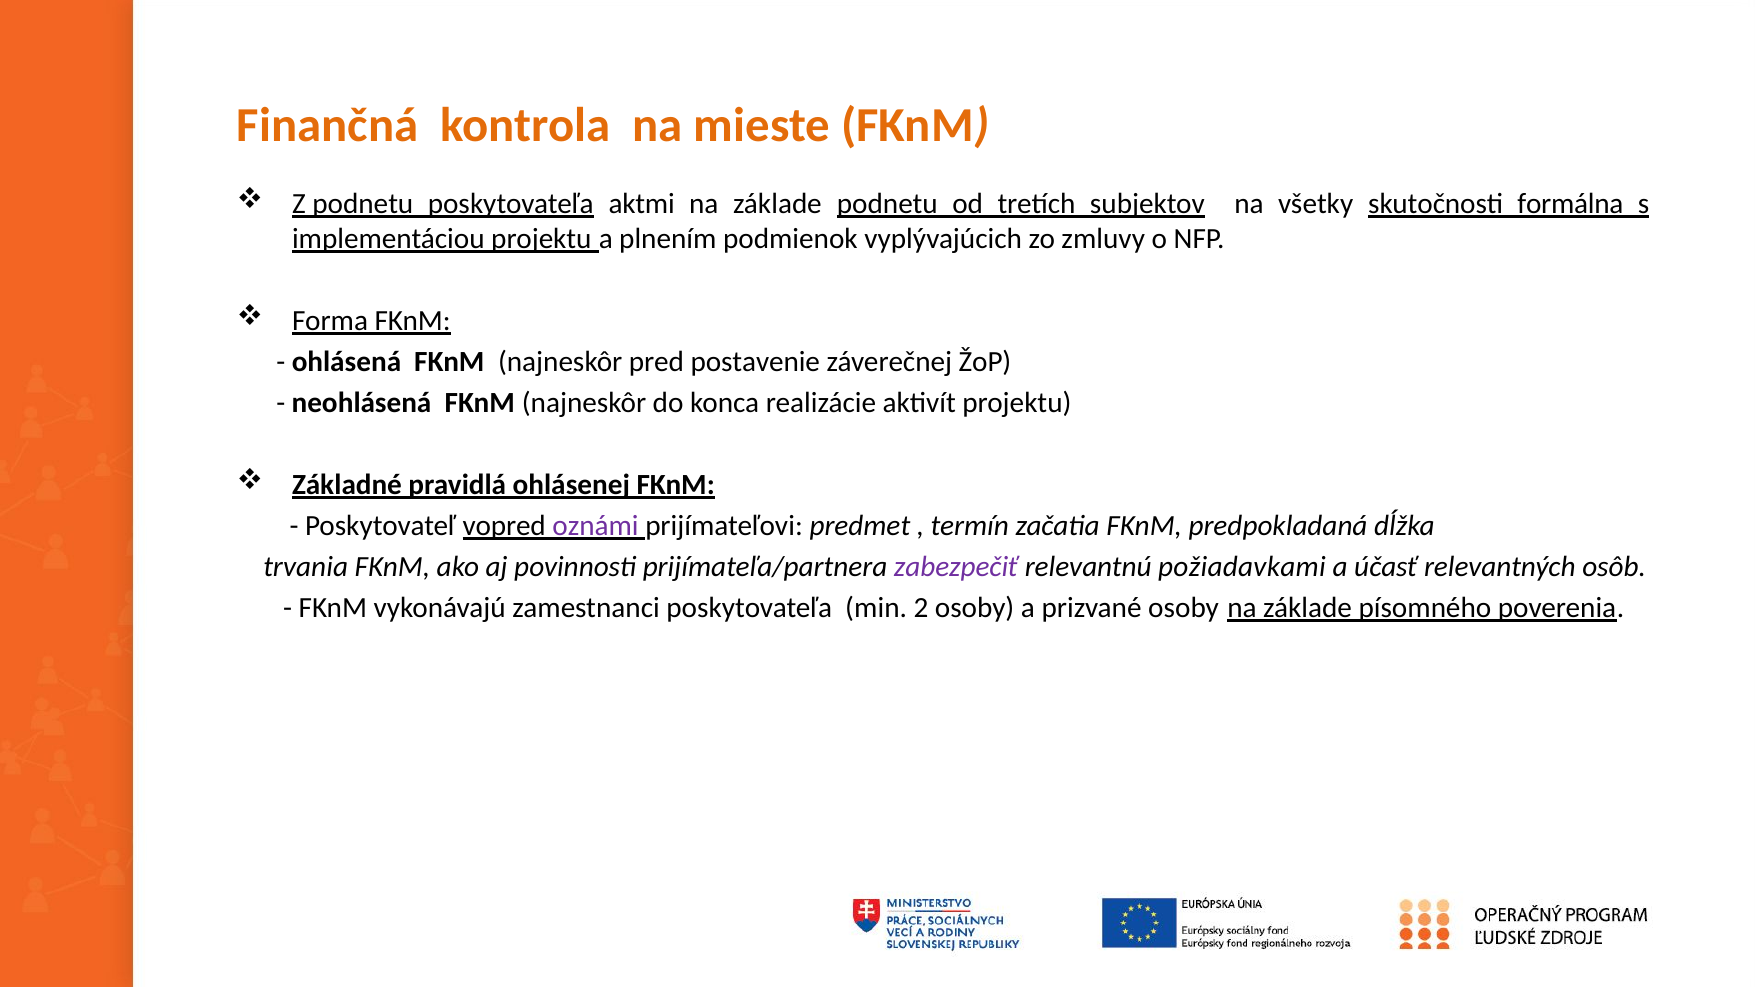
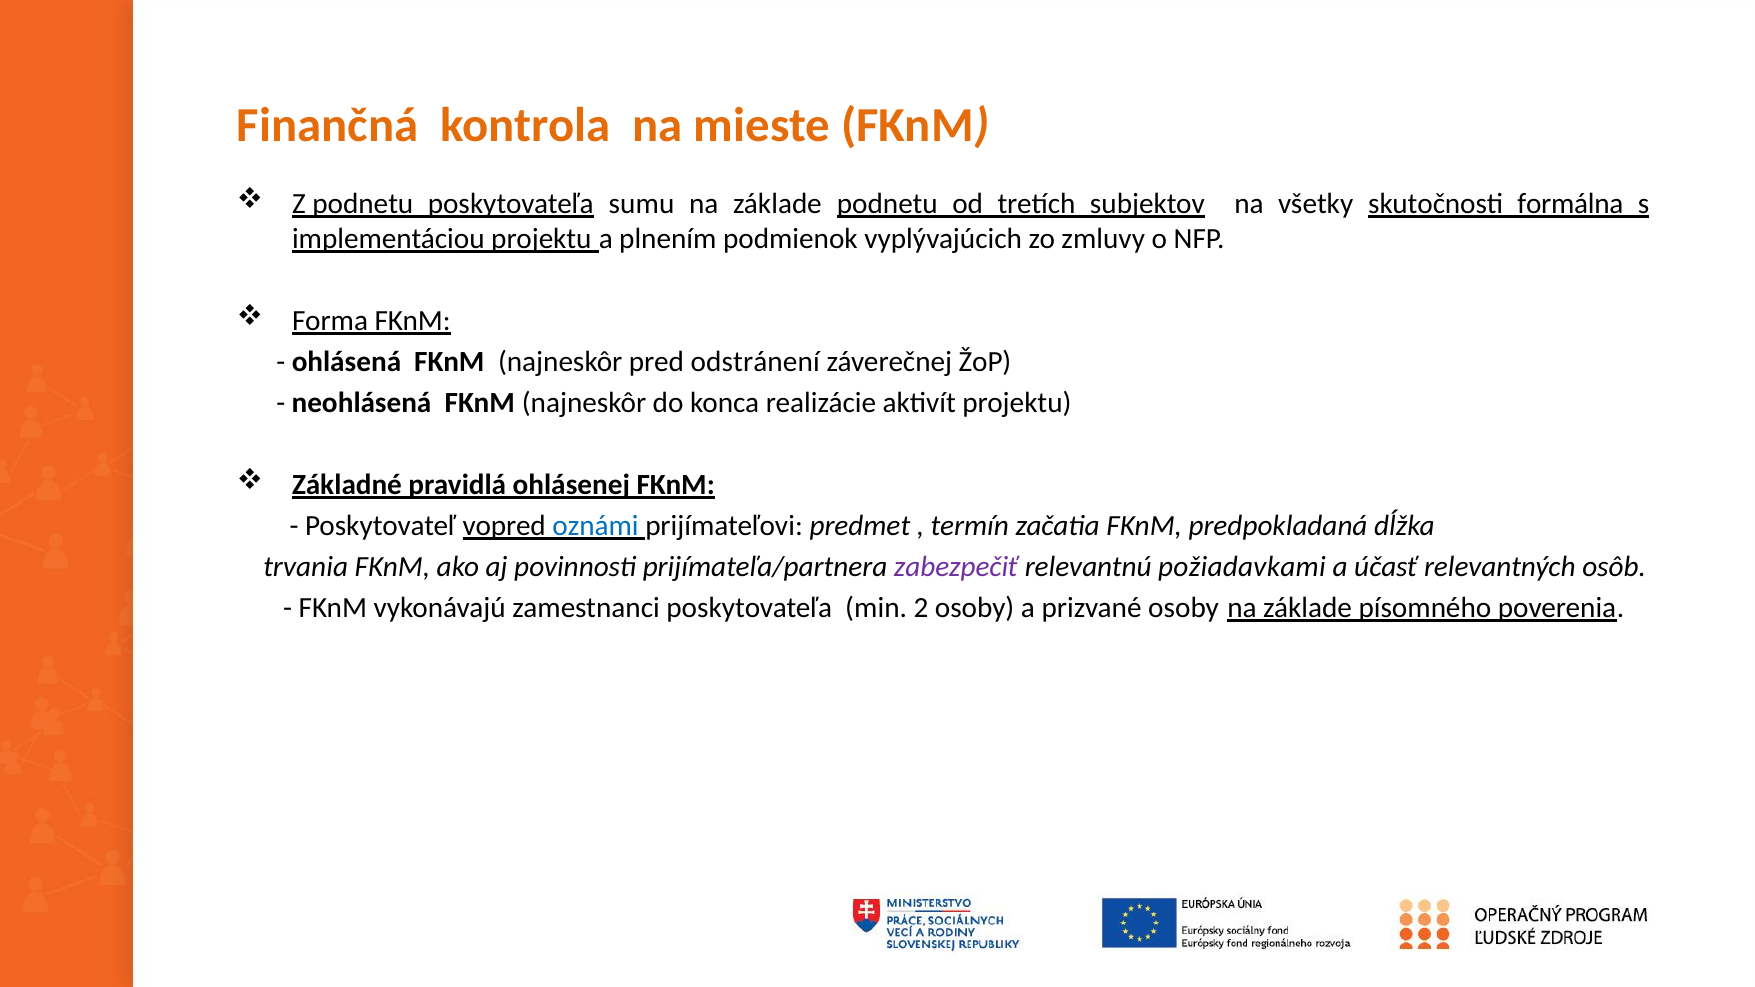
aktmi: aktmi -> sumu (642, 204)
postavenie: postavenie -> odstránení (755, 362)
oznámi colour: purple -> blue (595, 526)
